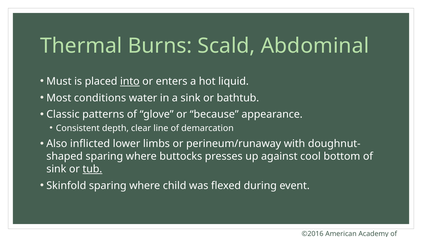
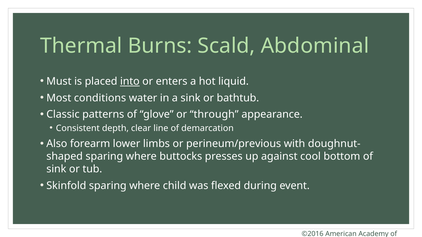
because: because -> through (214, 115)
inflicted: inflicted -> forearm (90, 144)
perineum/runaway: perineum/runaway -> perineum/previous (234, 144)
tub underline: present -> none (92, 169)
